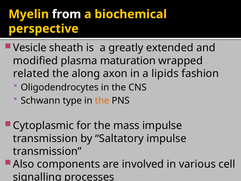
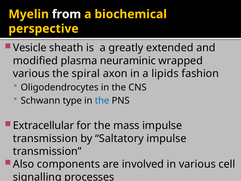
maturation: maturation -> neuraminic (128, 61)
related: related -> various (31, 73)
along: along -> spiral (86, 73)
the colour: orange -> blue (102, 100)
Cytoplasmic: Cytoplasmic -> Extracellular (43, 125)
